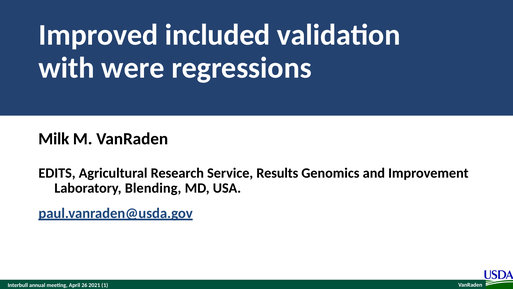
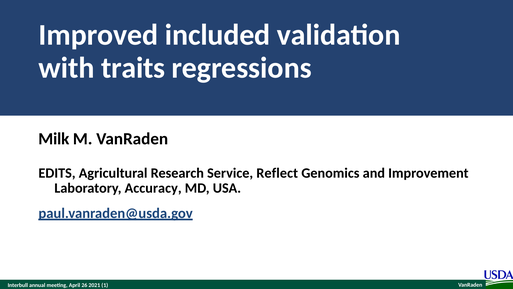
were: were -> traits (133, 68)
Results: Results -> Reflect (277, 173)
Blending: Blending -> Accuracy (153, 188)
